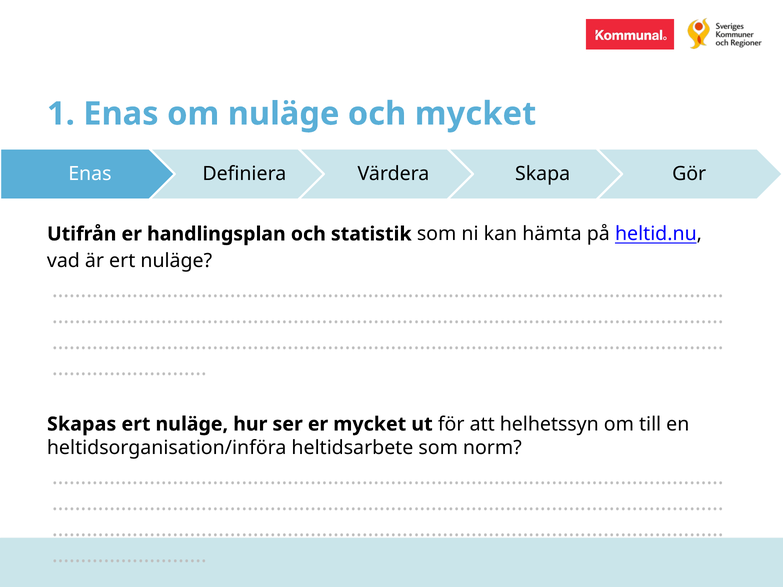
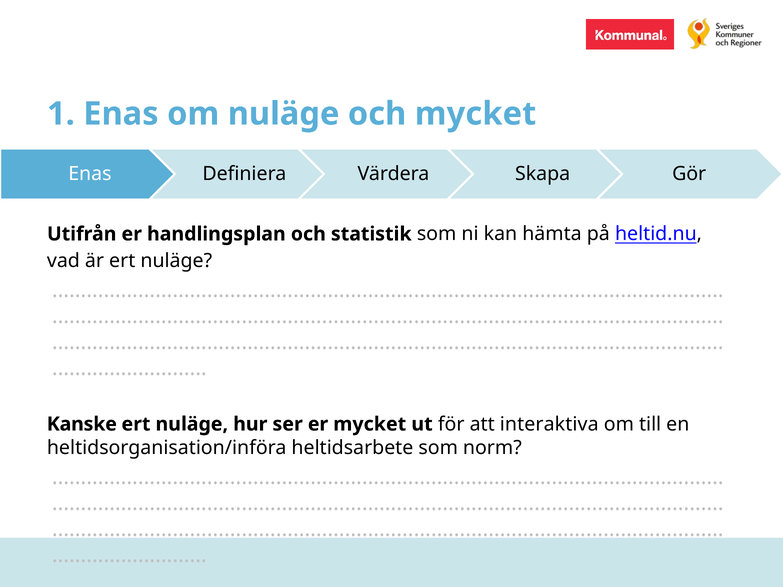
Skapas: Skapas -> Kanske (82, 424)
helhetssyn: helhetssyn -> interaktiva (549, 424)
